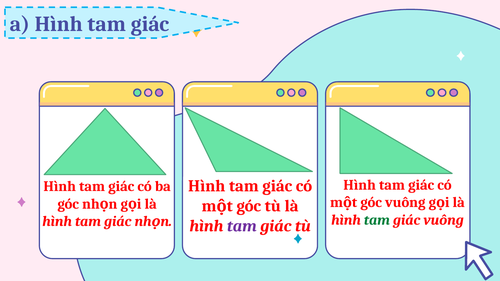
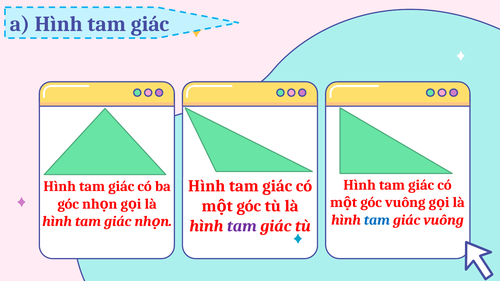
tam colour: green -> blue (377, 220)
